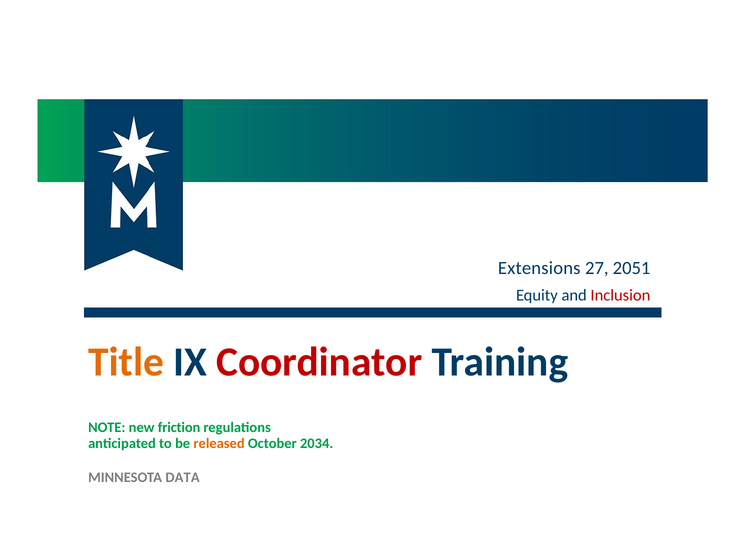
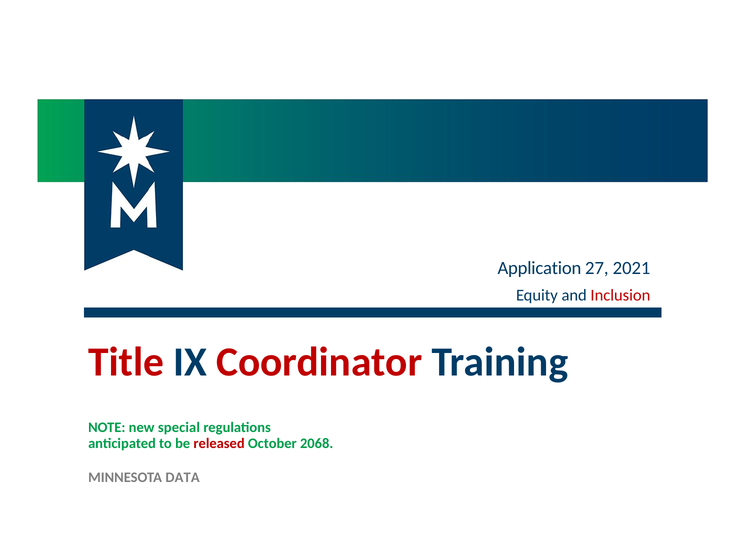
Extensions: Extensions -> Application (539, 268)
2051: 2051 -> 2021 (632, 268)
Title colour: orange -> red (126, 362)
friction: friction -> special (179, 427)
released colour: orange -> red (219, 443)
2034: 2034 -> 2068 (317, 443)
